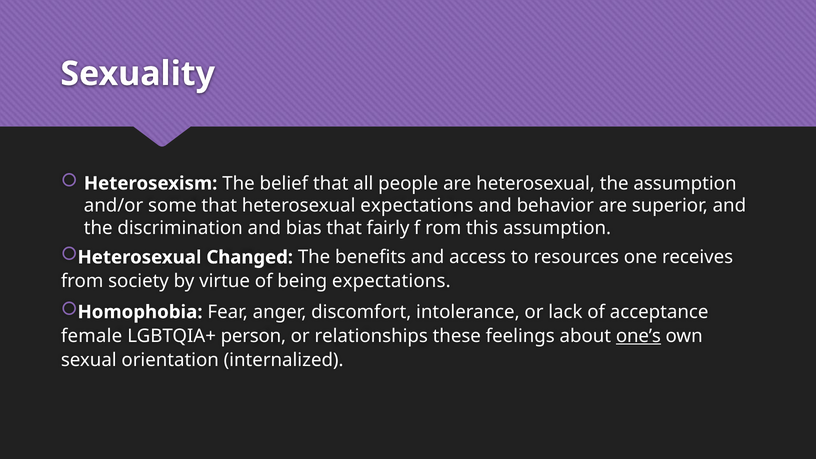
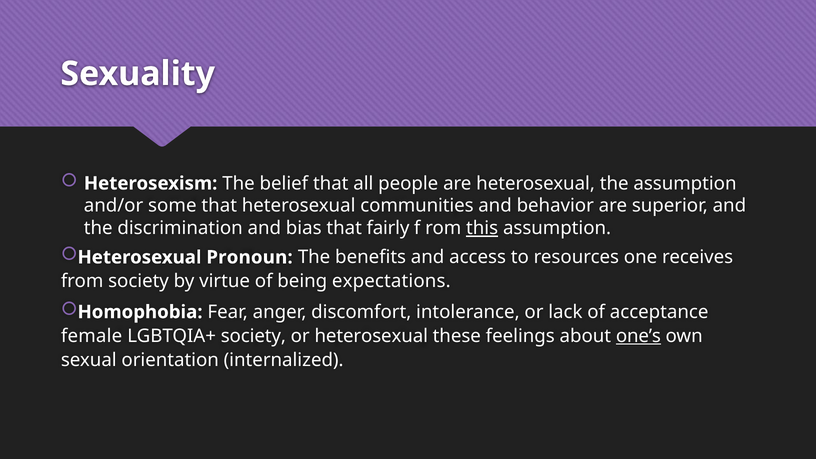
heterosexual expectations: expectations -> communities (417, 206)
this underline: none -> present (482, 228)
Changed: Changed -> Pronoun (250, 257)
LGBTQIA+ person: person -> society (253, 336)
or relationships: relationships -> heterosexual (371, 336)
